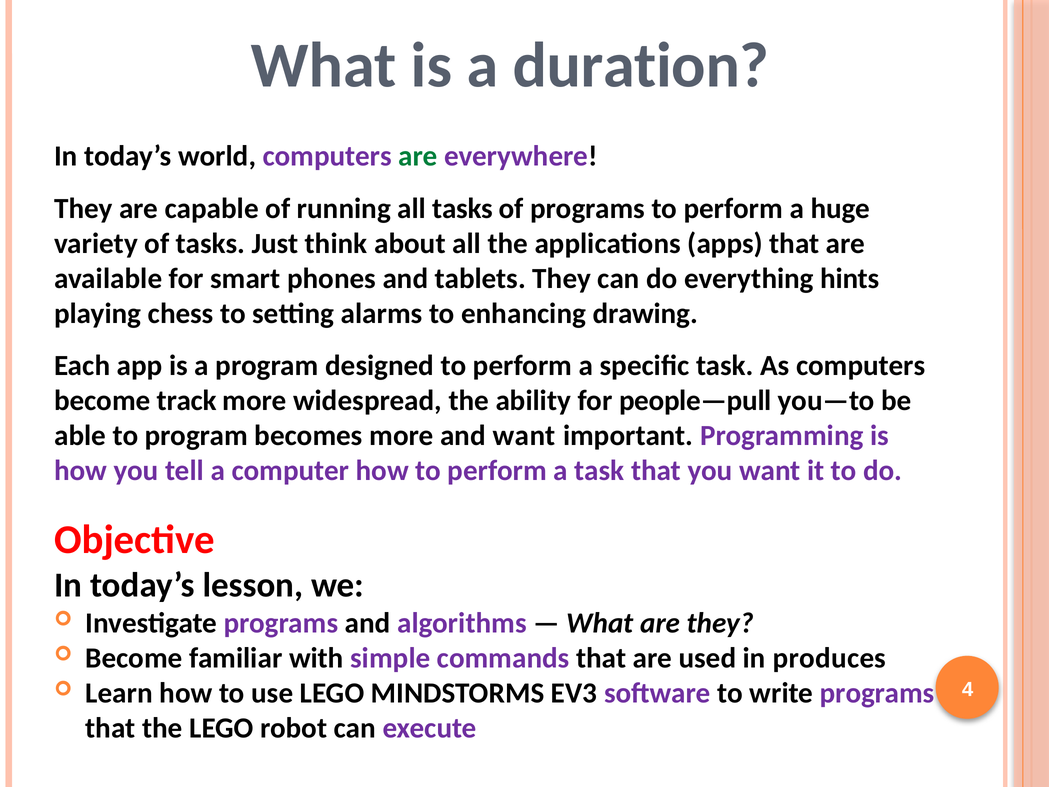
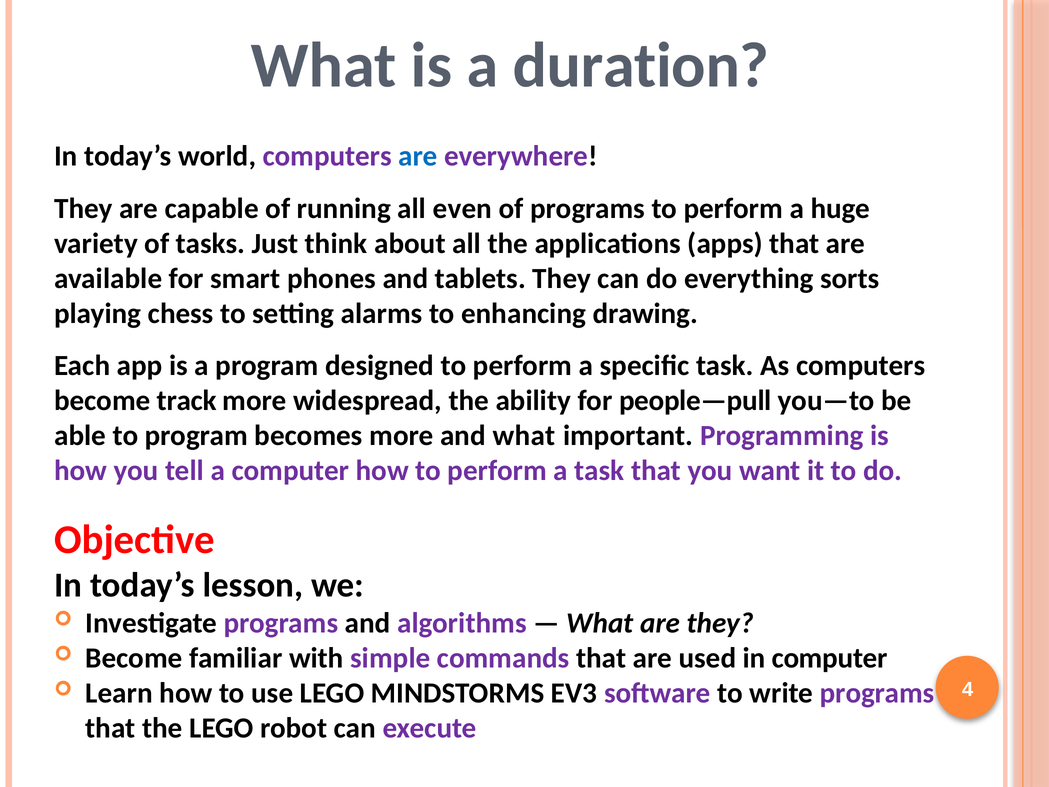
are colour: green -> blue (418, 156)
all tasks: tasks -> even (462, 208)
hints: hints -> sorts (850, 278)
and want: want -> what (524, 436)
in produces: produces -> computer (830, 658)
